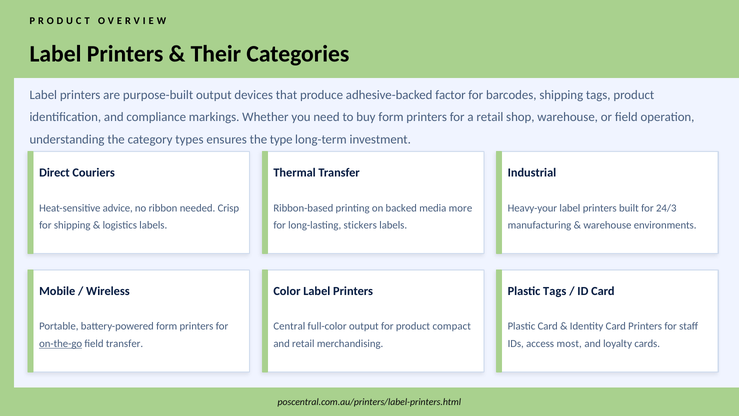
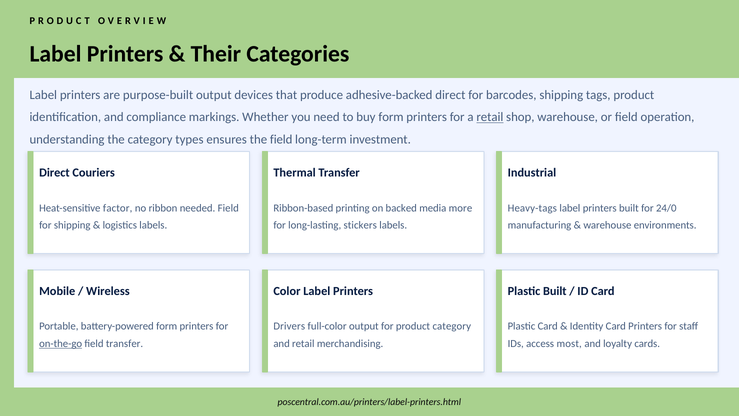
adhesive-backed factor: factor -> direct (450, 95)
retail underline: none -> present (490, 117)
the type: type -> field (281, 139)
advice: advice -> factor (118, 208)
needed Crisp: Crisp -> Field (228, 208)
Heavy-your: Heavy-your -> Heavy-tags (532, 208)
24/3: 24/3 -> 24/0 (666, 208)
Plastic Tags: Tags -> Built (555, 291)
Central: Central -> Drivers (289, 326)
product compact: compact -> category (452, 326)
